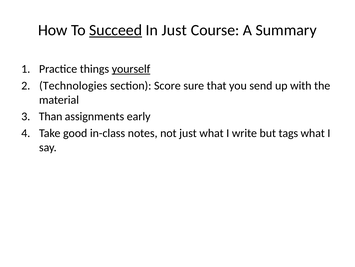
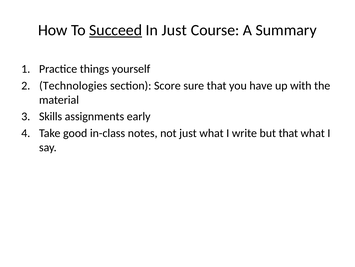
yourself underline: present -> none (131, 69)
send: send -> have (261, 85)
Than: Than -> Skills (51, 116)
but tags: tags -> that (288, 133)
